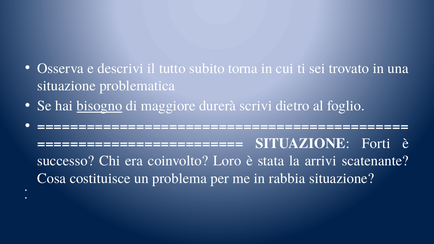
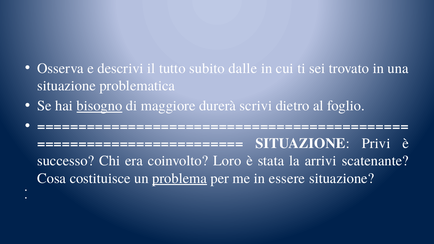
torna: torna -> dalle (243, 68)
Forti: Forti -> Privi (376, 144)
problema underline: none -> present (180, 178)
rabbia: rabbia -> essere (287, 178)
